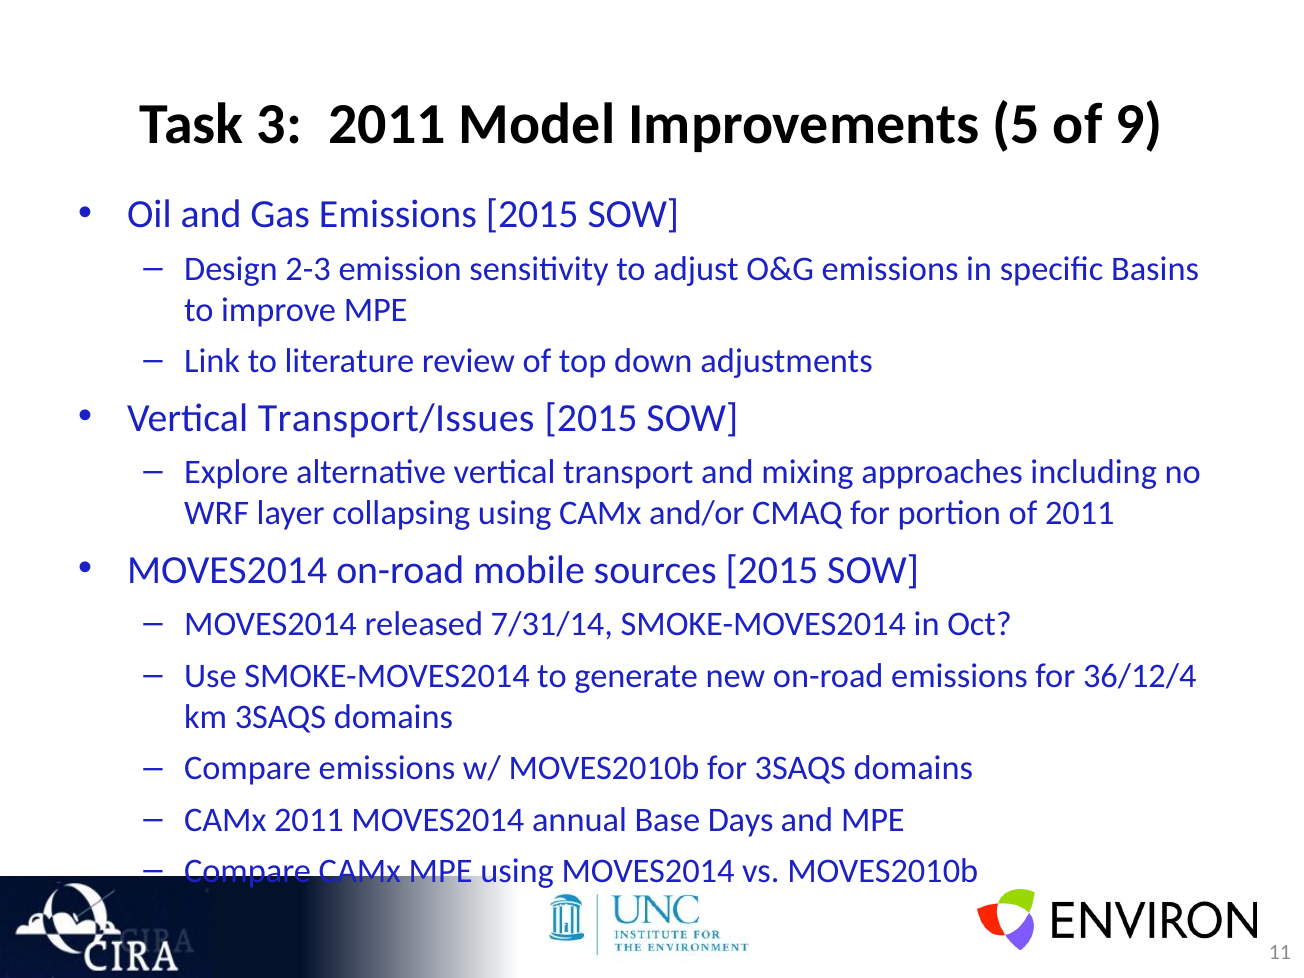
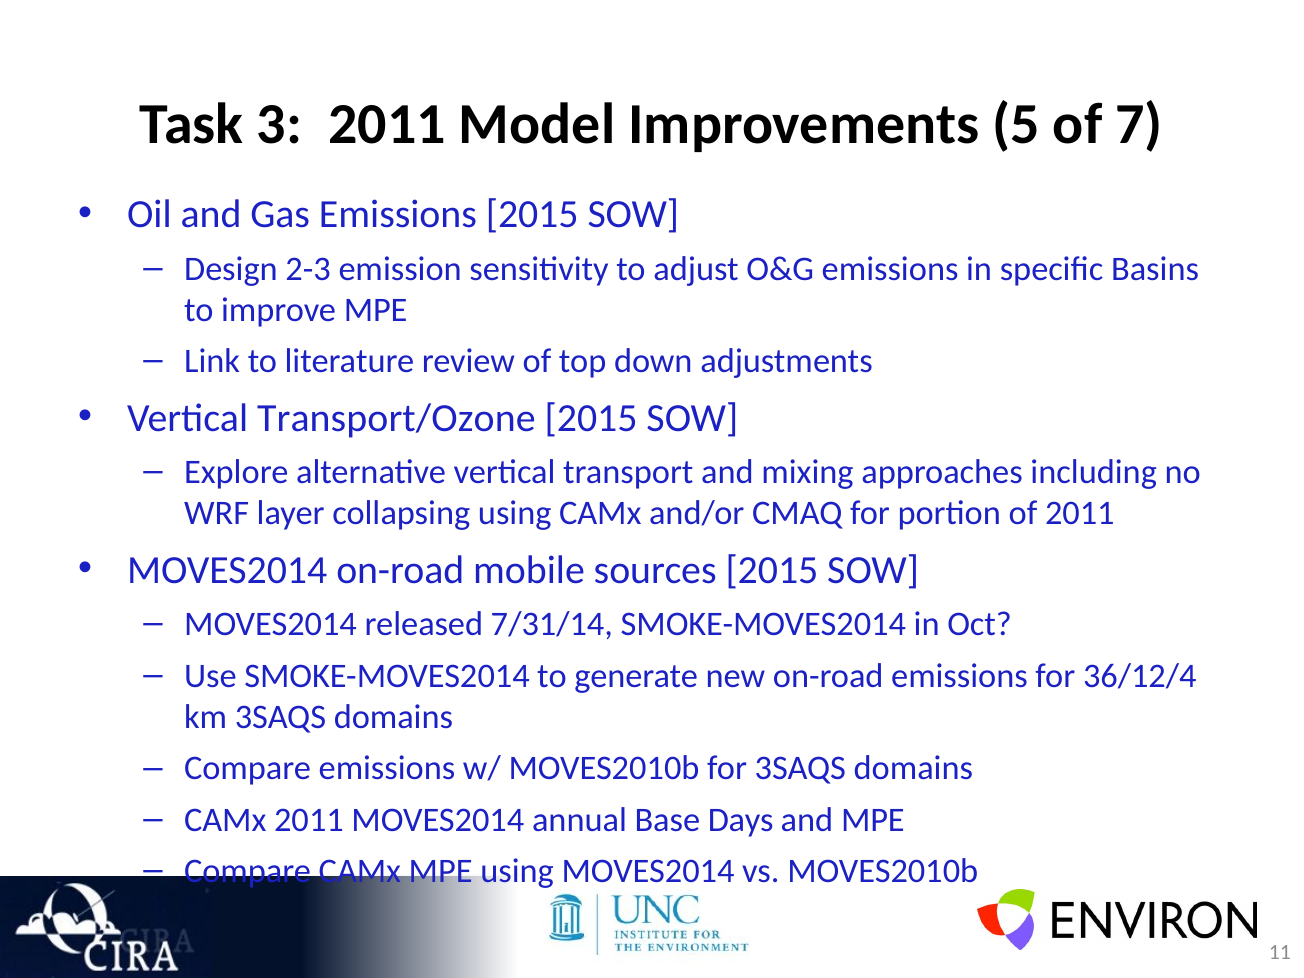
9: 9 -> 7 (1139, 125)
Transport/Issues: Transport/Issues -> Transport/Ozone (396, 418)
